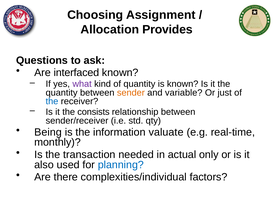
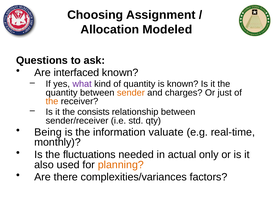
Provides: Provides -> Modeled (167, 30)
variable: variable -> charges (184, 93)
the colour: blue -> orange (52, 102)
transaction: transaction -> fluctuations (89, 155)
planning colour: blue -> orange (121, 165)
complexities/individual: complexities/individual -> complexities/variances (134, 178)
